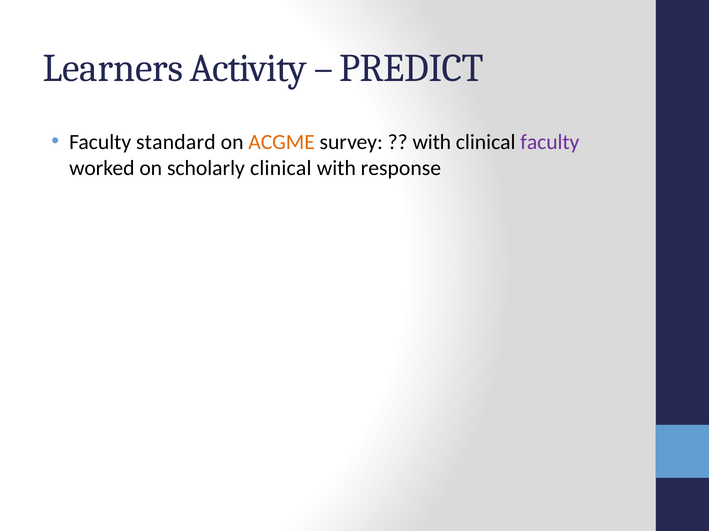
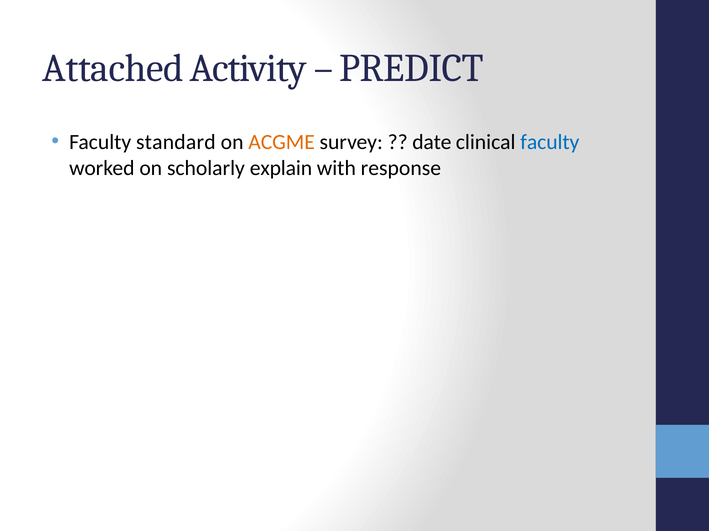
Learners: Learners -> Attached (113, 68)
with: with -> date (432, 142)
faculty colour: purple -> blue (550, 142)
scholarly clinical: clinical -> explain (281, 168)
